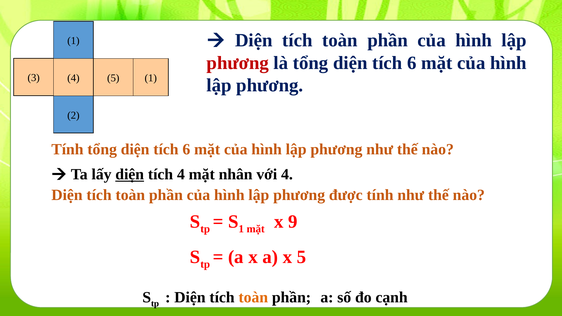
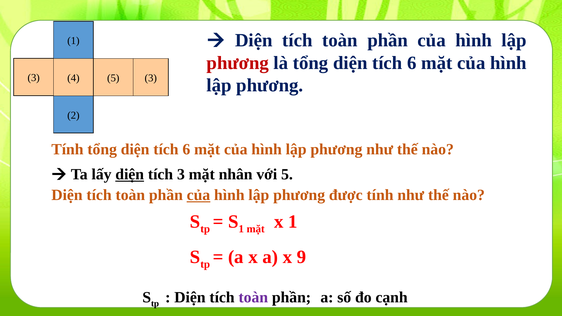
4 1: 1 -> 3 (151, 78)
tích 4: 4 -> 3 (181, 175)
với 4: 4 -> 5 (287, 175)
của underline: none -> present (198, 195)
x 9: 9 -> 1 (293, 222)
x 5: 5 -> 9 (301, 257)
toàn colour: orange -> purple (253, 298)
